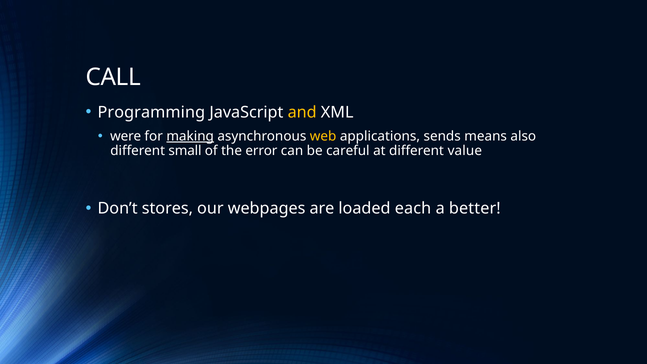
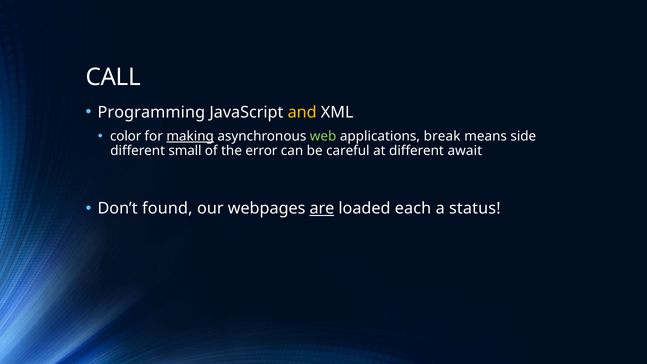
were: were -> color (126, 136)
web colour: yellow -> light green (323, 136)
sends: sends -> break (442, 136)
also: also -> side (523, 136)
value: value -> await (465, 151)
stores: stores -> found (167, 209)
are underline: none -> present (322, 209)
better: better -> status (475, 209)
